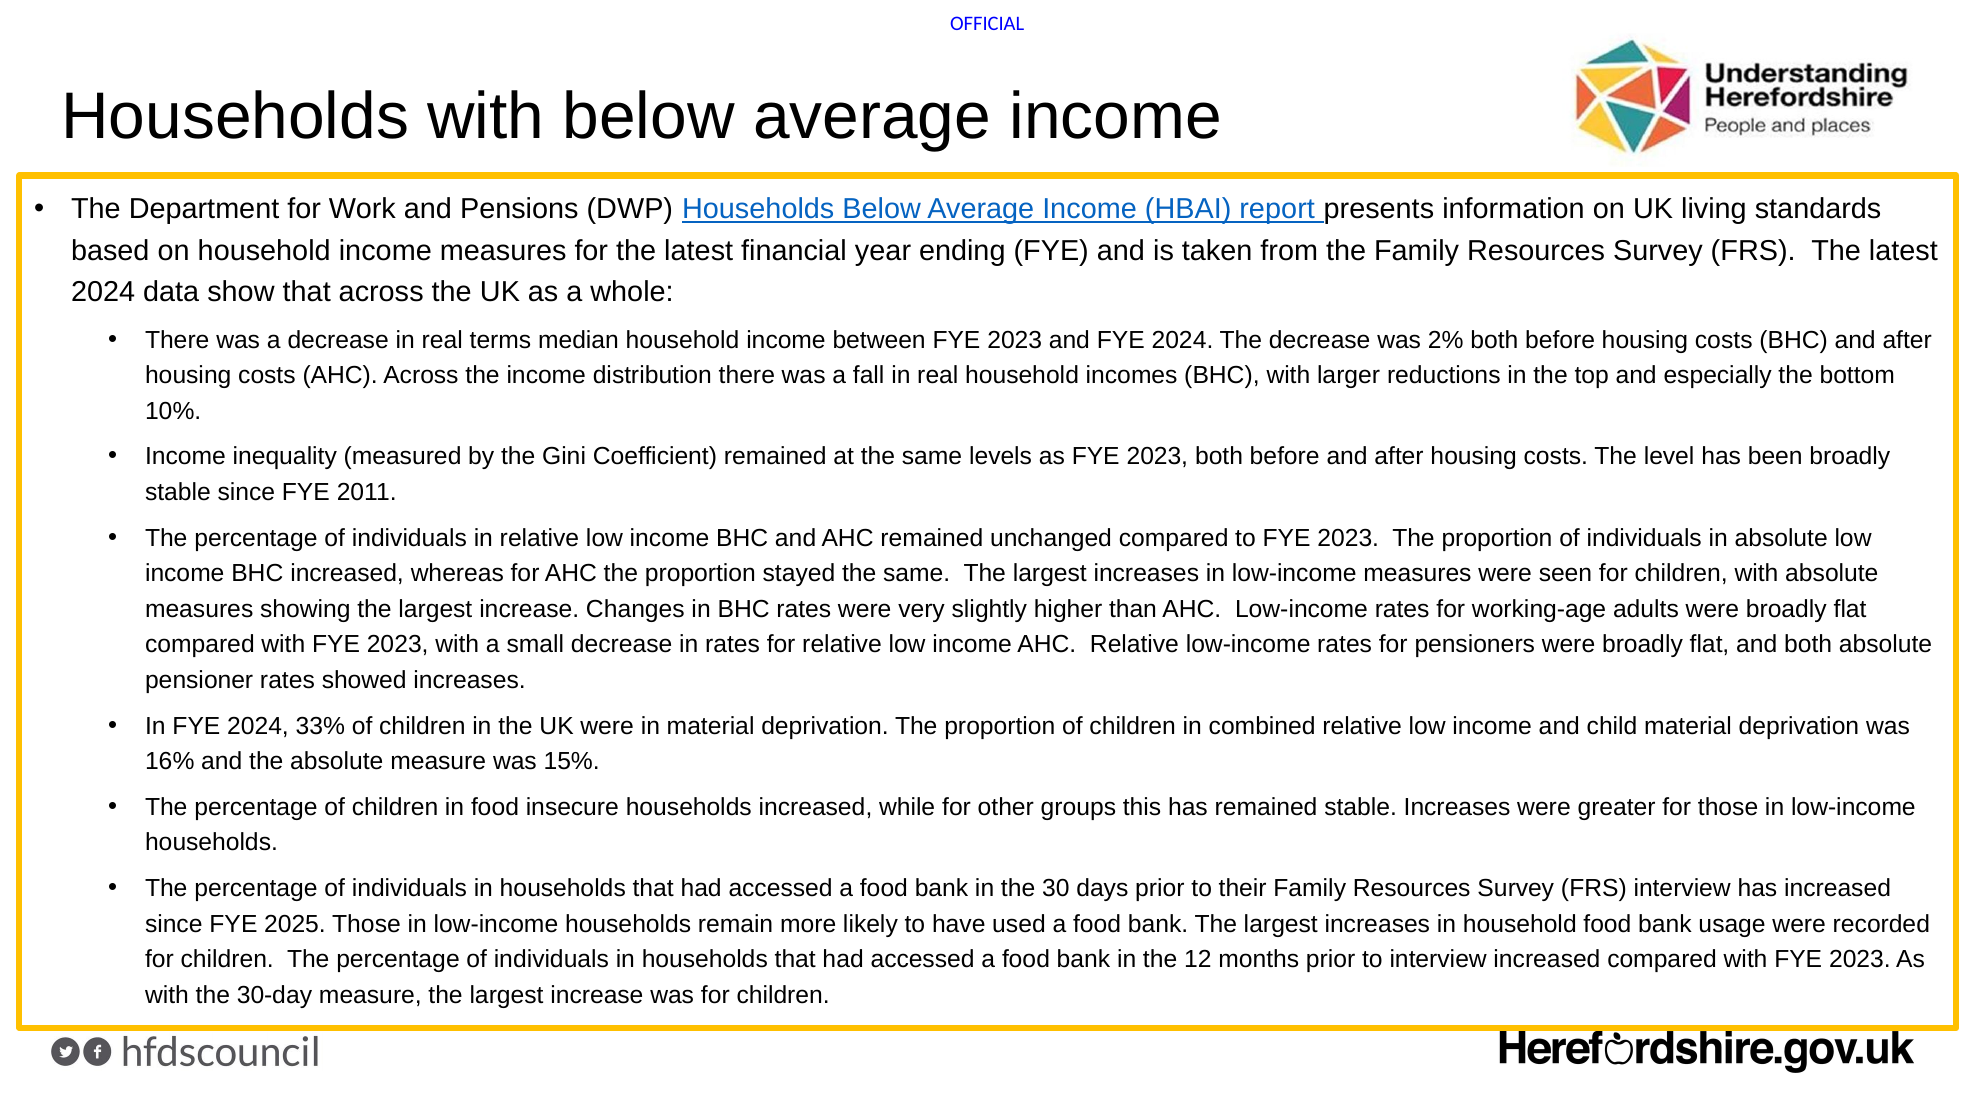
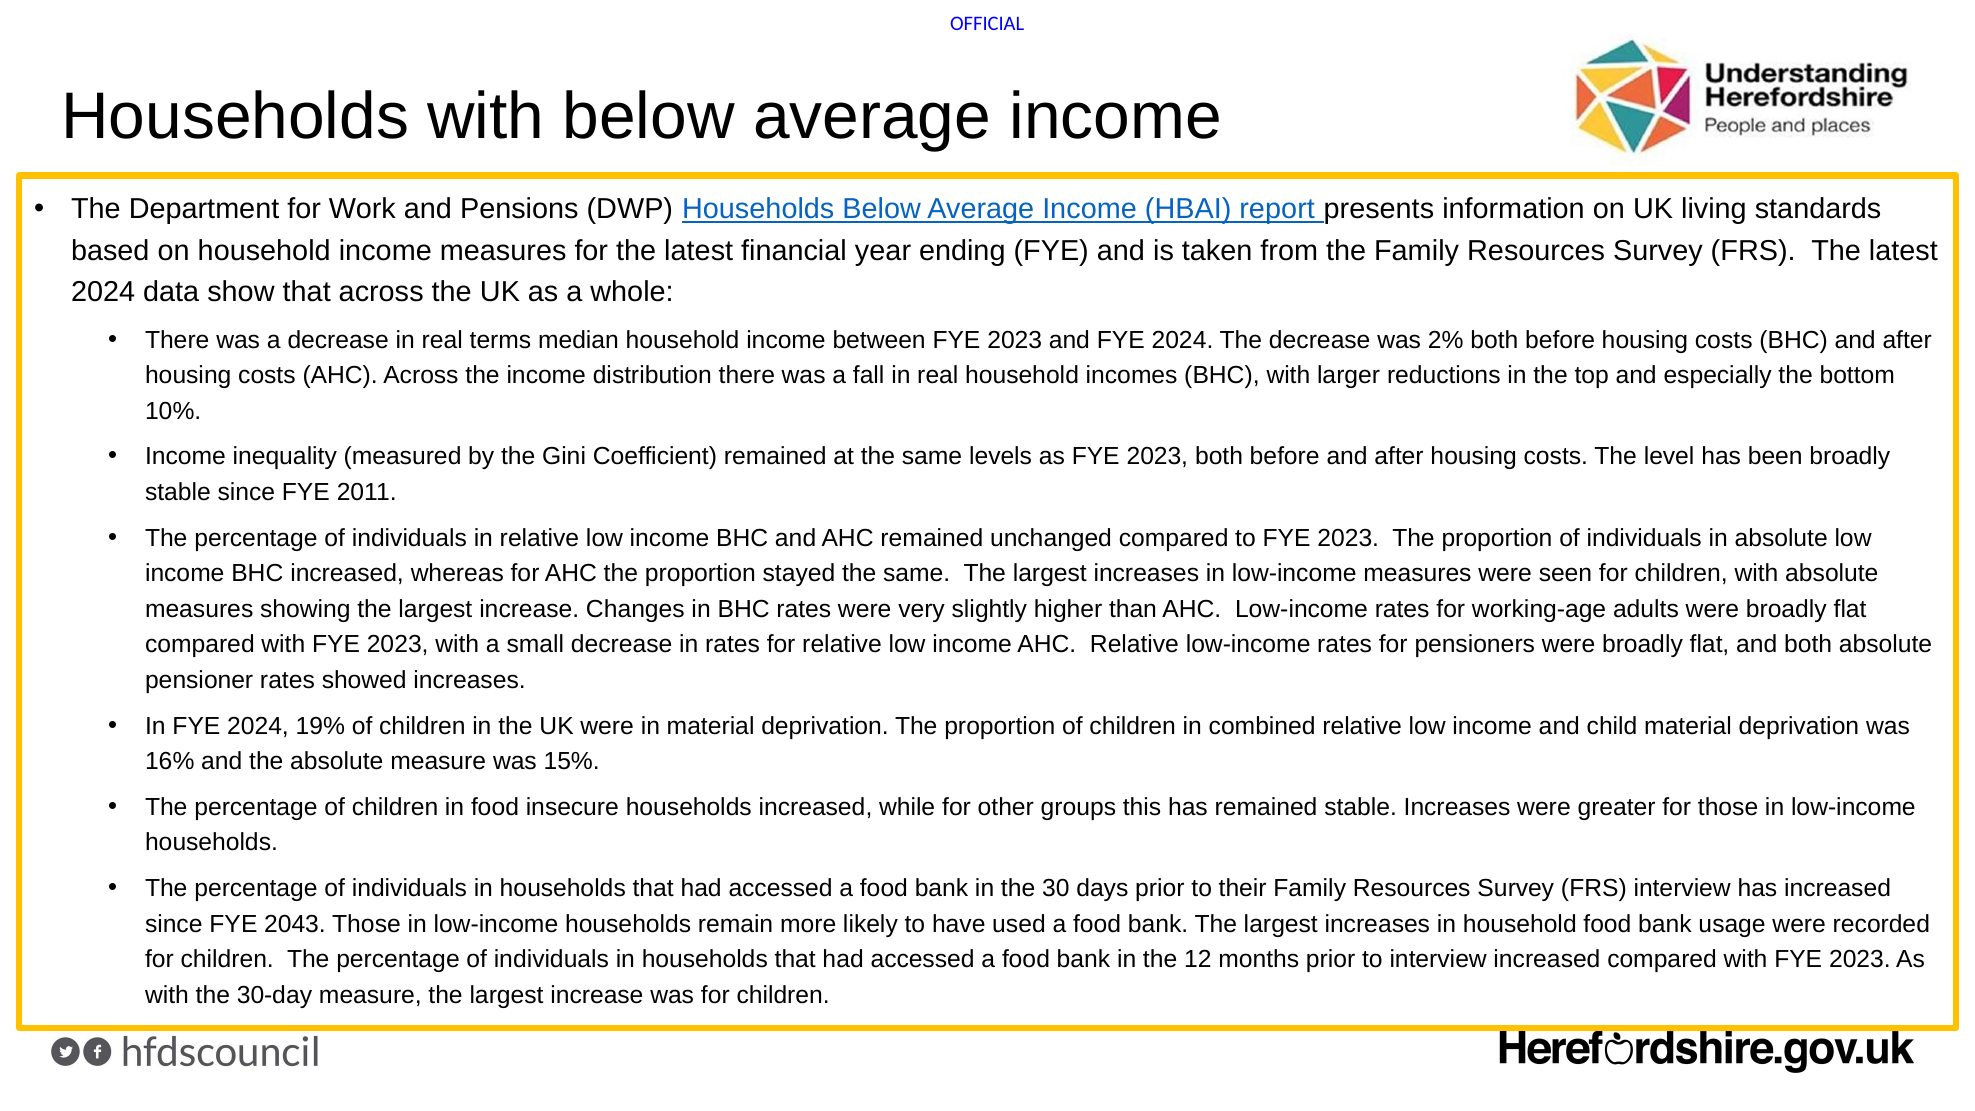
33%: 33% -> 19% (320, 726)
2025: 2025 -> 2043 (295, 924)
